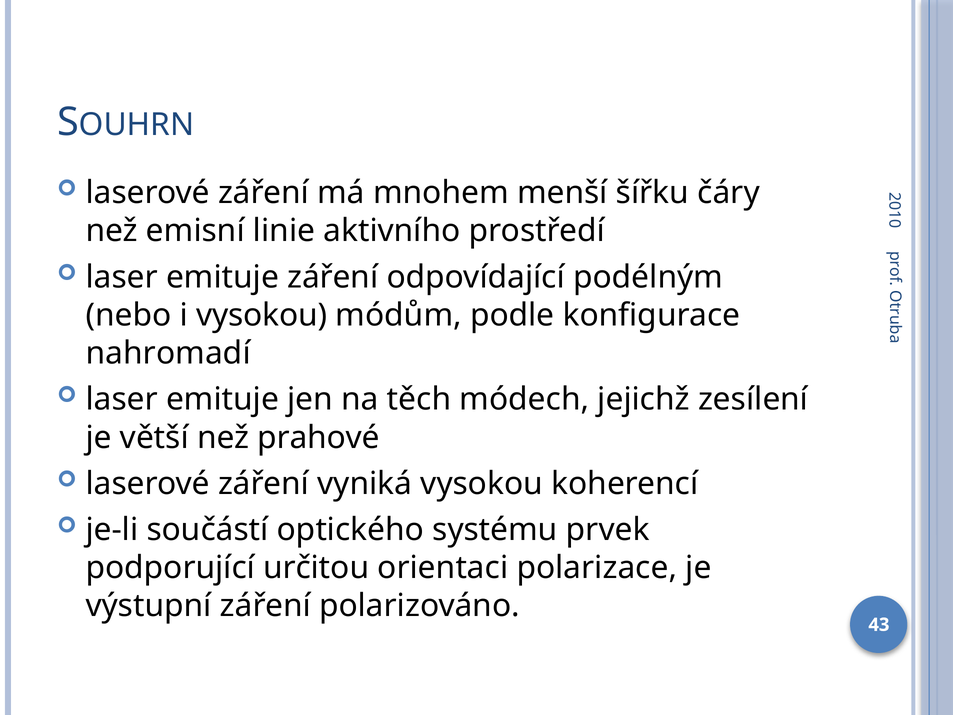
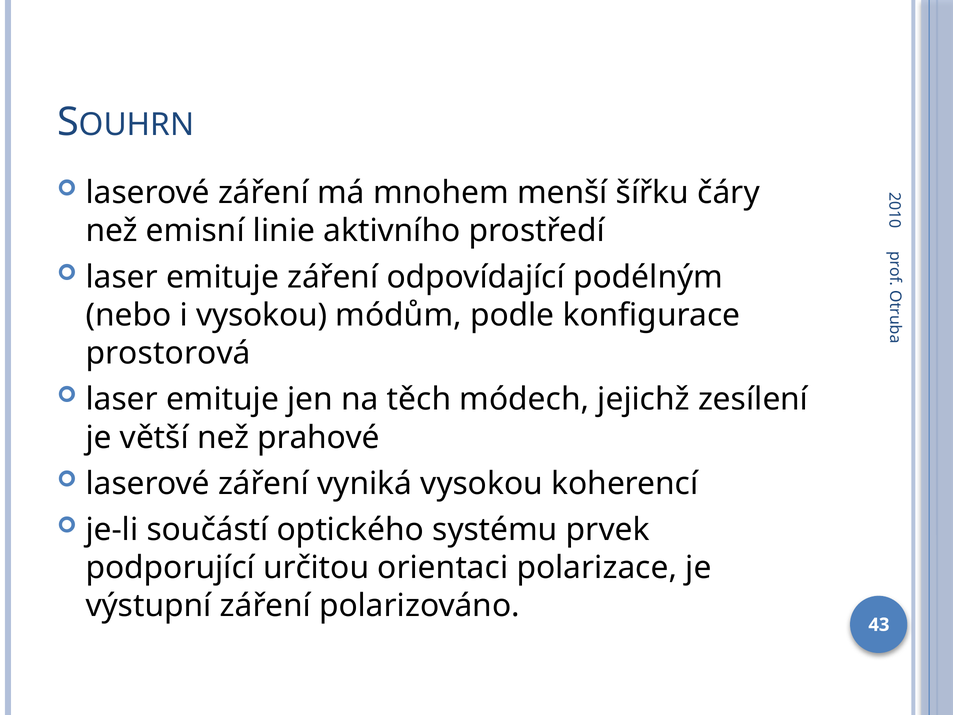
nahromadí: nahromadí -> prostorová (168, 353)
